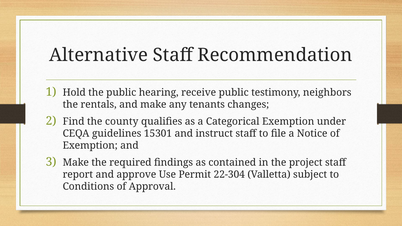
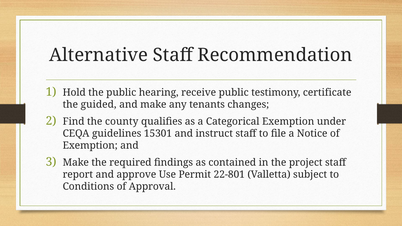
neighbors: neighbors -> certificate (327, 93)
rentals: rentals -> guided (99, 105)
22-304: 22-304 -> 22-801 (229, 175)
